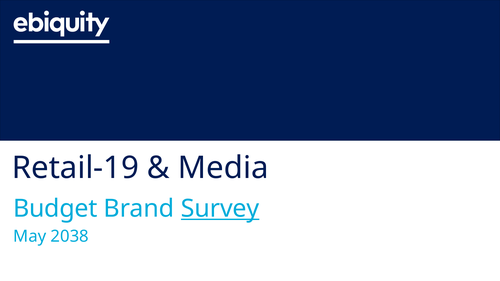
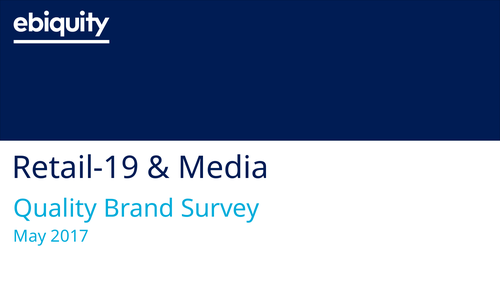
Budget: Budget -> Quality (55, 209)
Survey underline: present -> none (220, 209)
2038: 2038 -> 2017 (70, 237)
